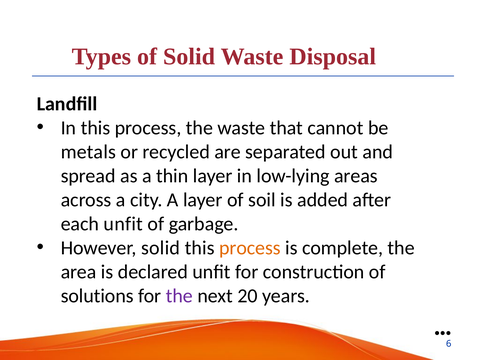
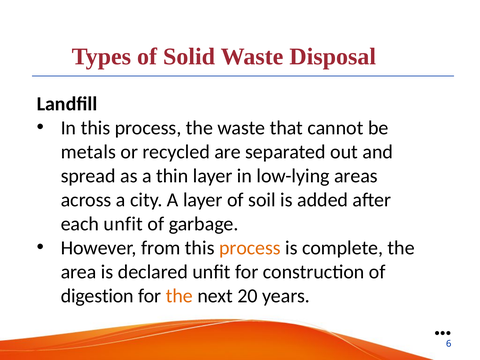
However solid: solid -> from (161, 248)
solutions: solutions -> digestion (97, 296)
the colour: purple -> orange (179, 296)
